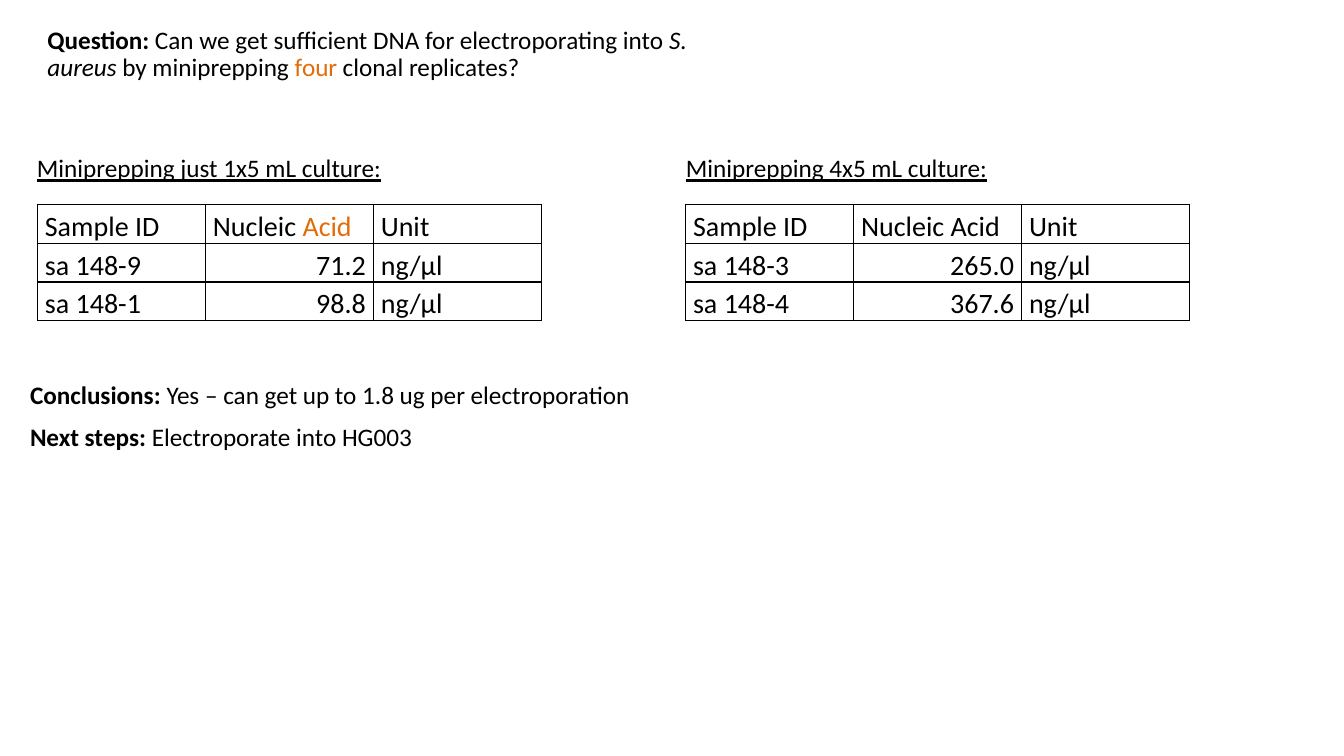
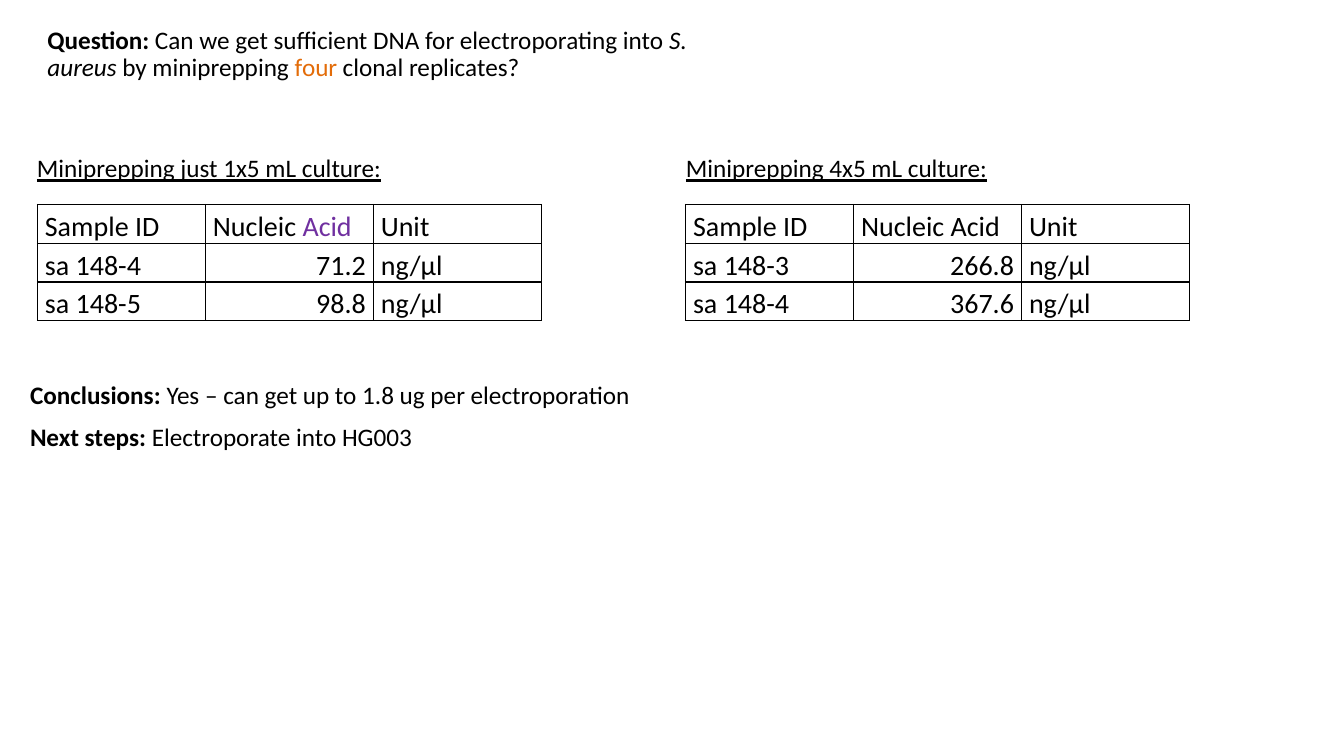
Acid colour: orange -> purple (327, 227)
148-9: 148-9 -> 148-4 (108, 266)
265.0: 265.0 -> 266.8 (982, 266)
148-1: 148-1 -> 148-5 (108, 304)
